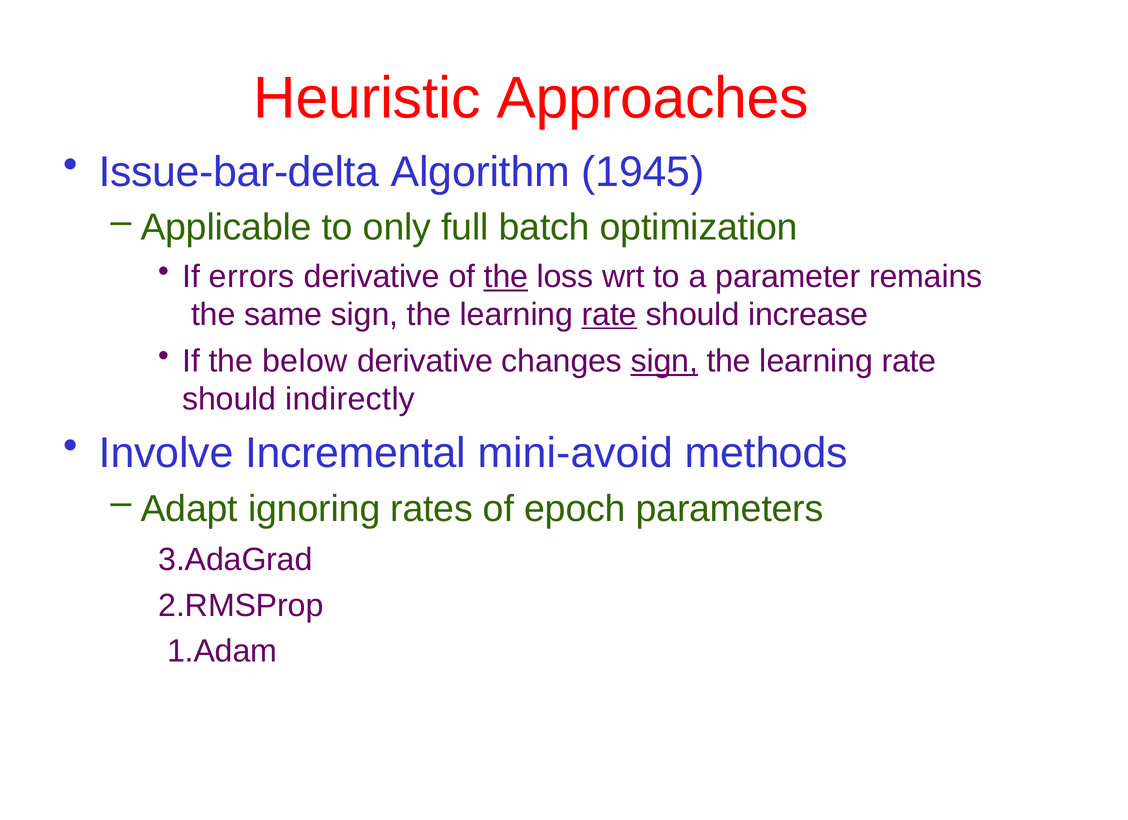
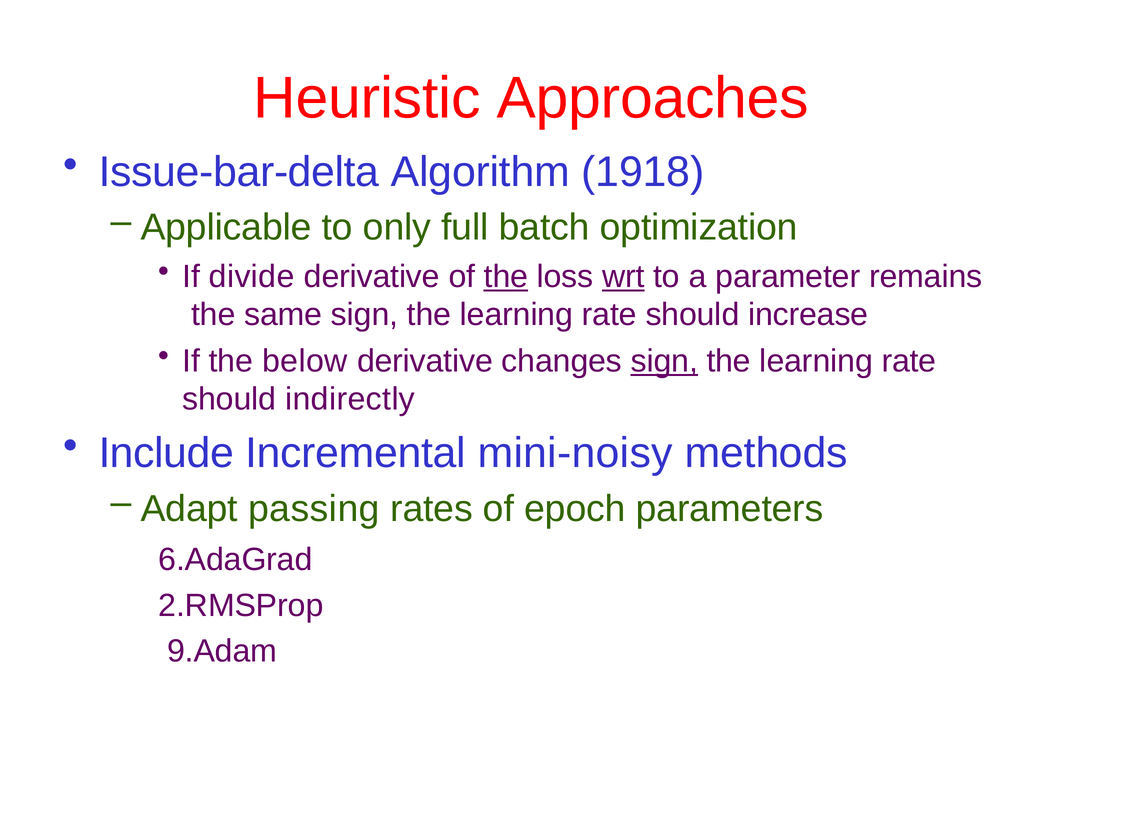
1945: 1945 -> 1918 (643, 172)
errors: errors -> divide (252, 277)
wrt underline: none -> present (623, 277)
rate underline: present -> none (609, 314)
Involve: Involve -> Include (166, 453)
mini-avoid: mini-avoid -> mini-noisy (575, 453)
ignoring: ignoring -> passing (314, 509)
3.AdaGrad: 3.AdaGrad -> 6.AdaGrad (235, 560)
1.Adam: 1.Adam -> 9.Adam (222, 651)
